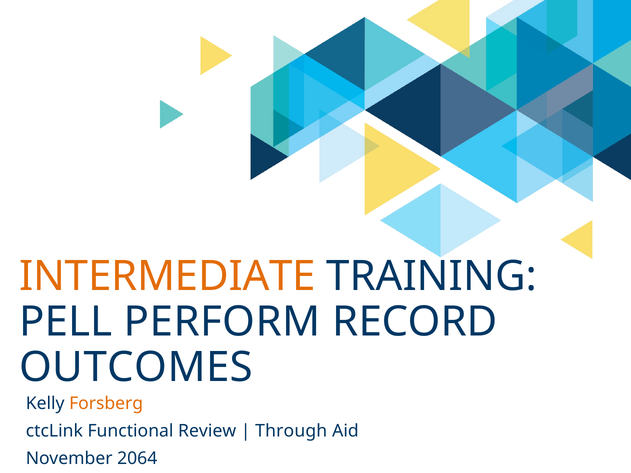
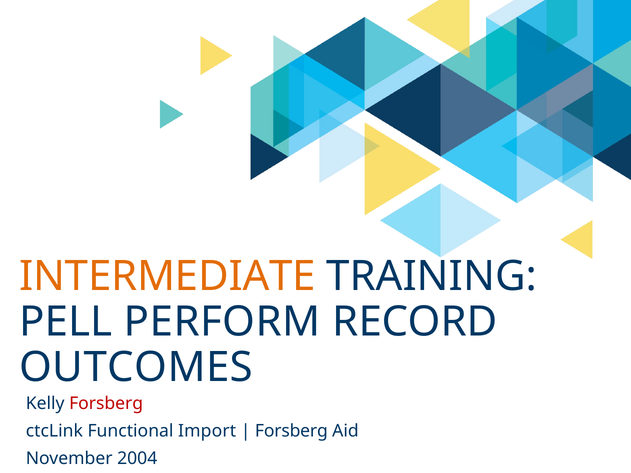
Forsberg colour: orange -> red (106, 403)
Review: Review -> Import (207, 431)
Through: Through -> Forsberg (291, 431)
2064: 2064 -> 2004 (137, 459)
